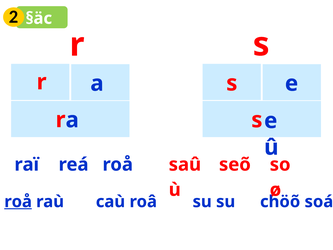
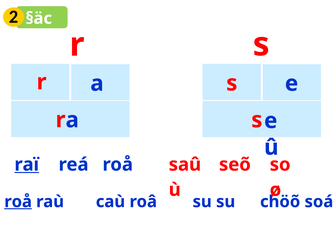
raï underline: none -> present (27, 164)
